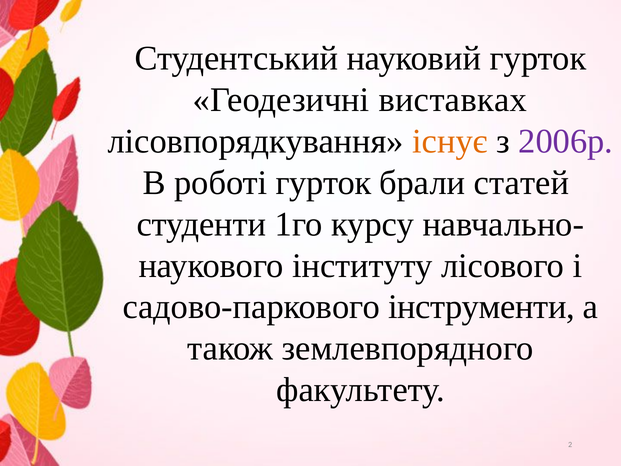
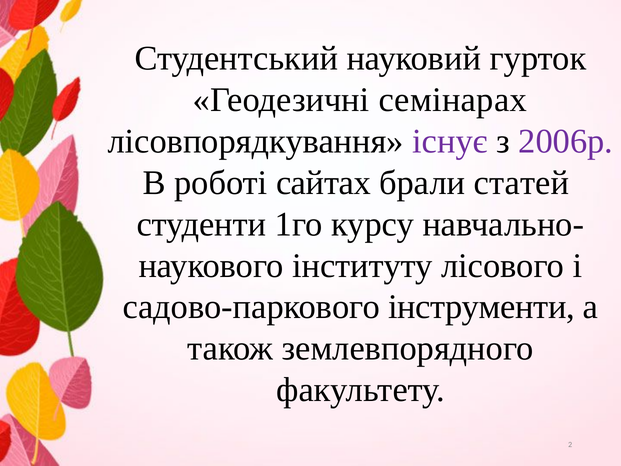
виставках: виставках -> семінарах (453, 100)
існує colour: orange -> purple (450, 141)
роботі гурток: гурток -> сайтах (324, 183)
